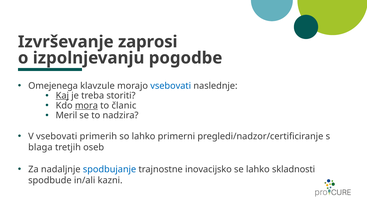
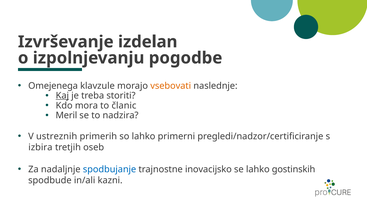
zaprosi: zaprosi -> izdelan (148, 42)
vsebovati colour: blue -> orange (171, 86)
mora underline: present -> none (86, 106)
V vsebovati: vsebovati -> ustreznih (57, 137)
blaga: blaga -> izbira (40, 148)
skladnosti: skladnosti -> gostinskih (294, 170)
